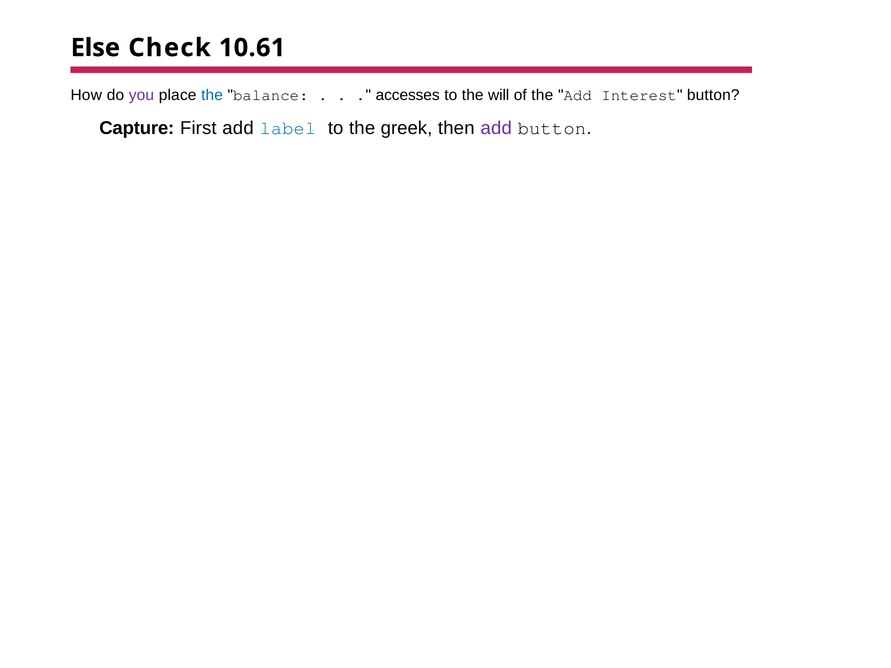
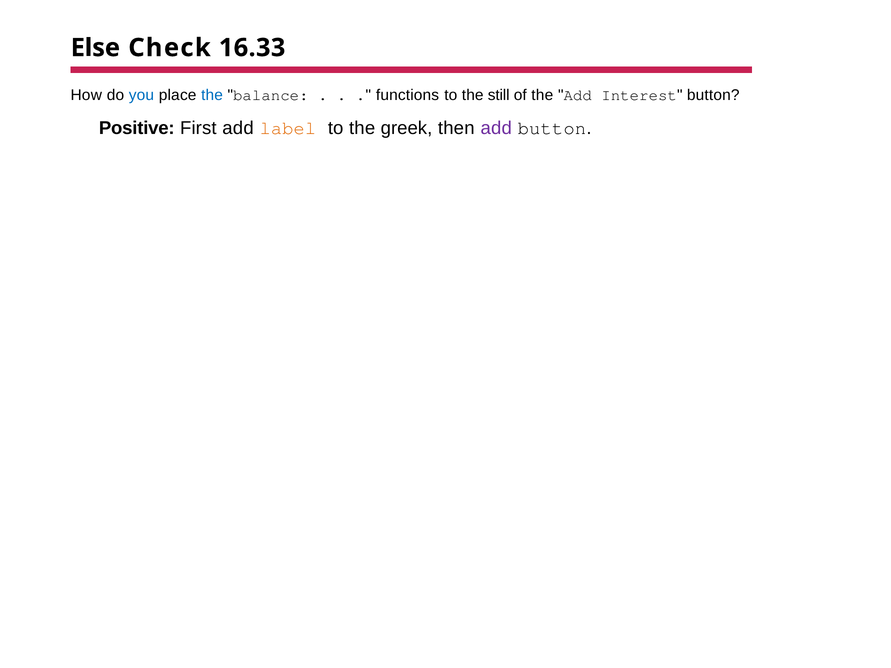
10.61: 10.61 -> 16.33 (252, 48)
you colour: purple -> blue (141, 95)
accesses: accesses -> functions (408, 95)
will: will -> still (499, 95)
Capture: Capture -> Positive (137, 128)
label colour: blue -> orange (288, 128)
